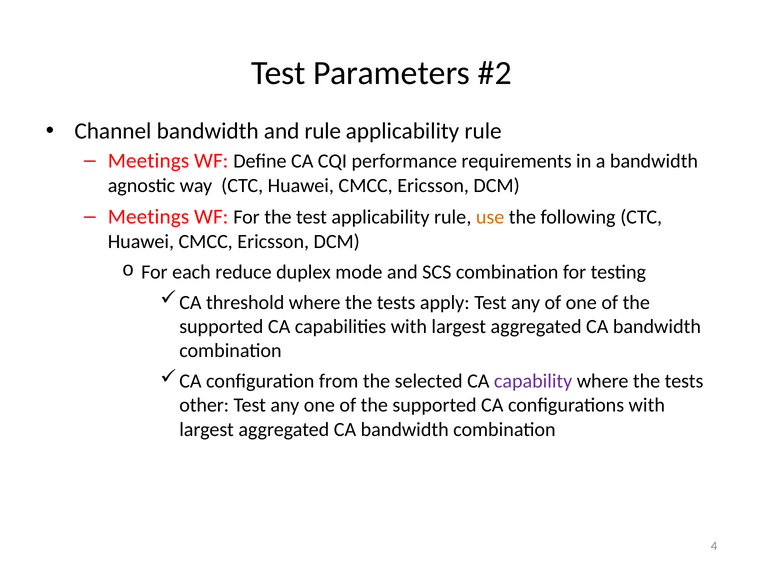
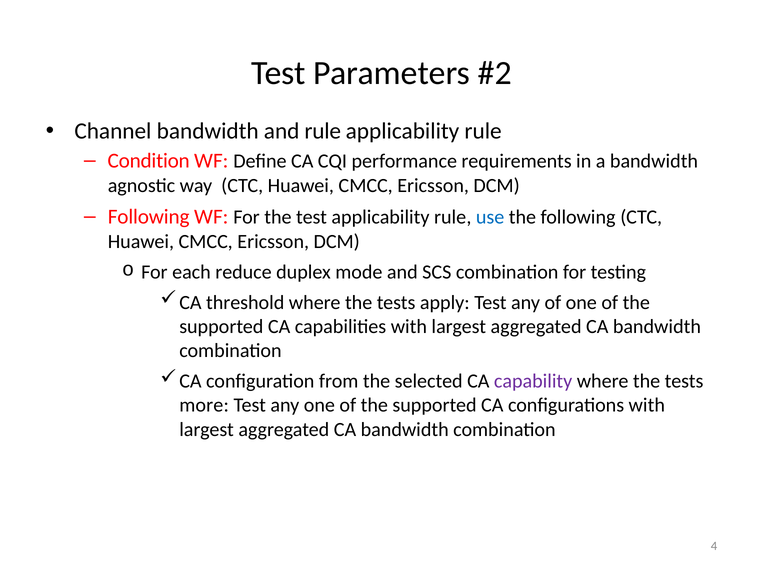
Meetings: Meetings -> Condition (149, 161)
Meetings: Meetings -> Following (149, 217)
use colour: orange -> blue (490, 217)
other: other -> more (204, 406)
